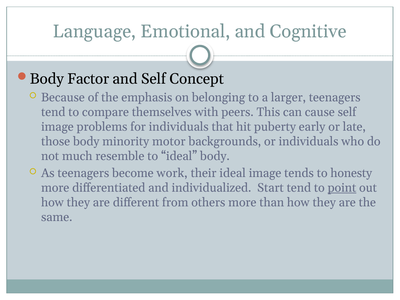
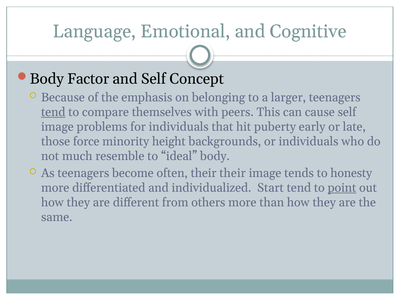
tend underline: none -> present (53, 112)
those body: body -> force (86, 141)
motor: motor -> height (169, 141)
work: work -> often (172, 173)
their ideal: ideal -> their (233, 173)
